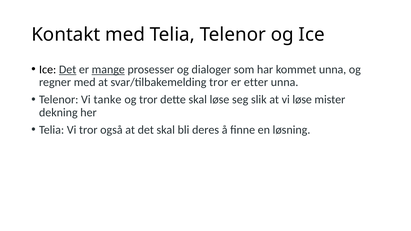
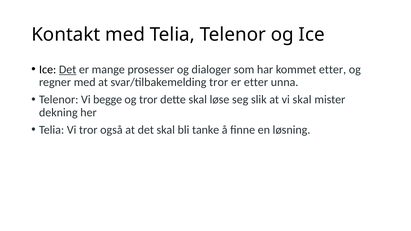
mange underline: present -> none (108, 69)
kommet unna: unna -> etter (333, 69)
tanke: tanke -> begge (108, 100)
vi løse: løse -> skal (302, 100)
deres: deres -> tanke (206, 130)
